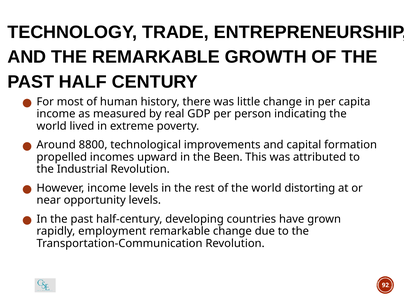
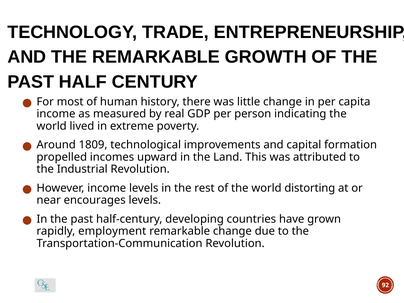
8800: 8800 -> 1809 (93, 145)
Been: Been -> Land (228, 157)
opportunity: opportunity -> encourages (95, 200)
